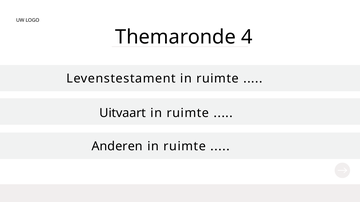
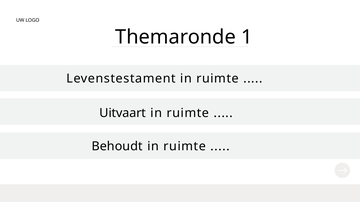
4: 4 -> 1 (247, 37)
Anderen: Anderen -> Behoudt (117, 147)
